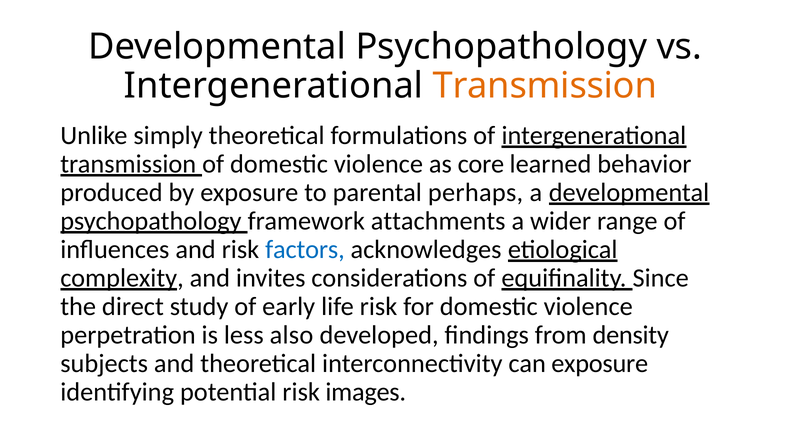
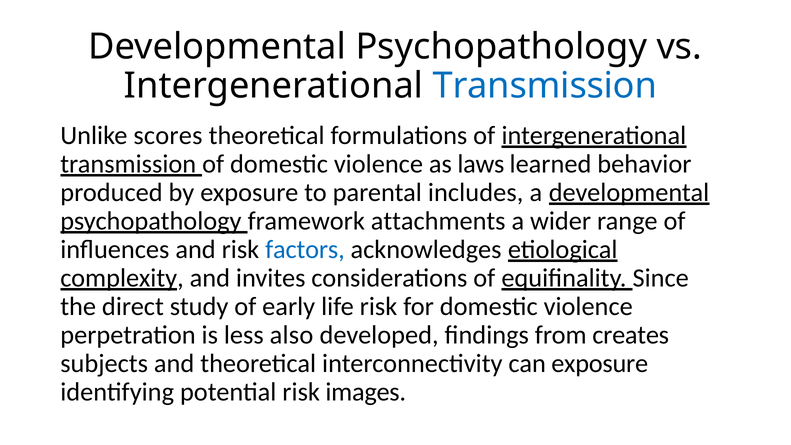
Transmission colour: orange -> blue (545, 86)
simply: simply -> scores (168, 135)
core: core -> laws (481, 164)
perhaps: perhaps -> includes (476, 192)
density: density -> creates (631, 335)
